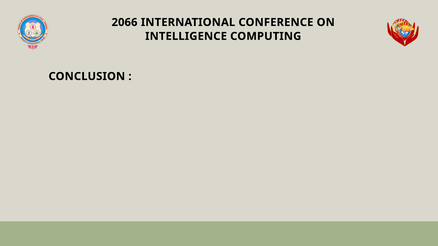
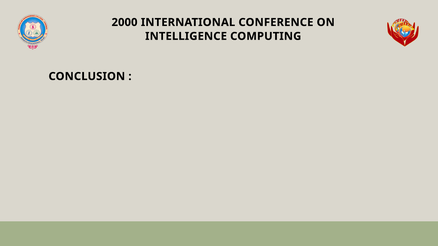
2066: 2066 -> 2000 (125, 22)
